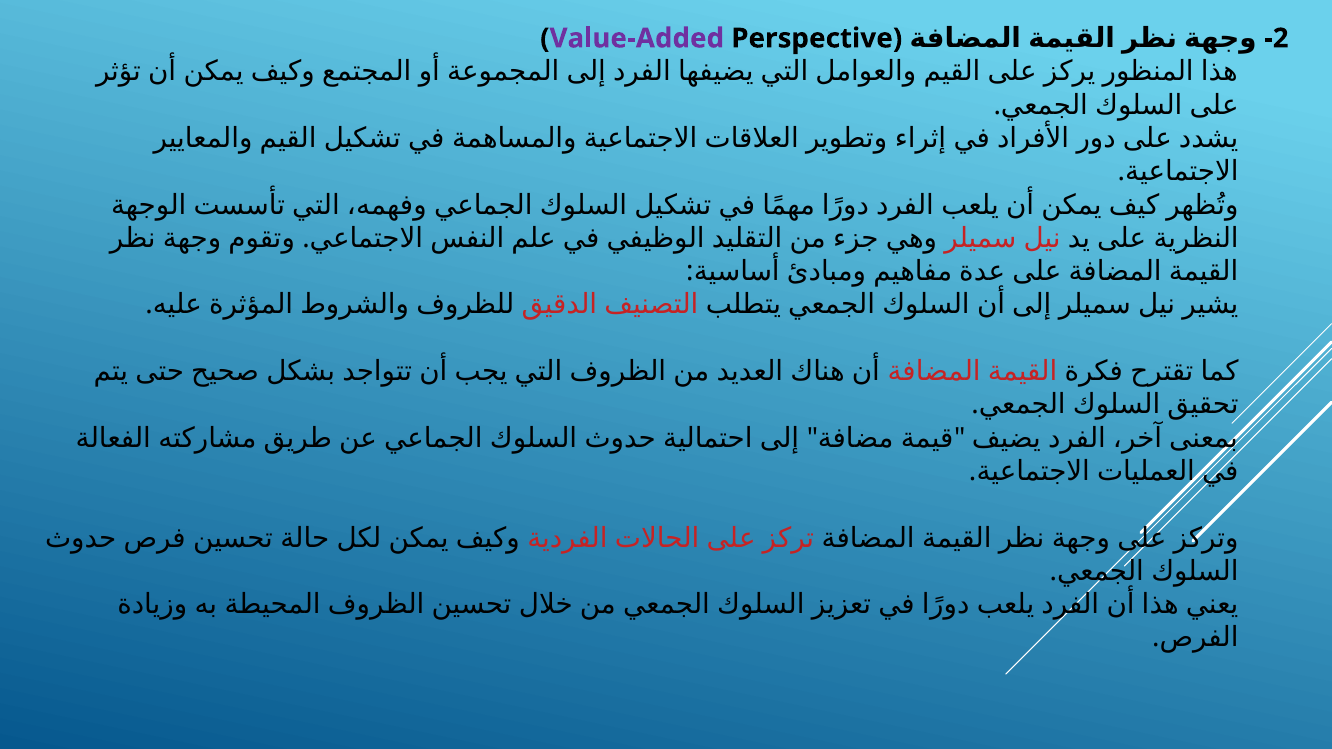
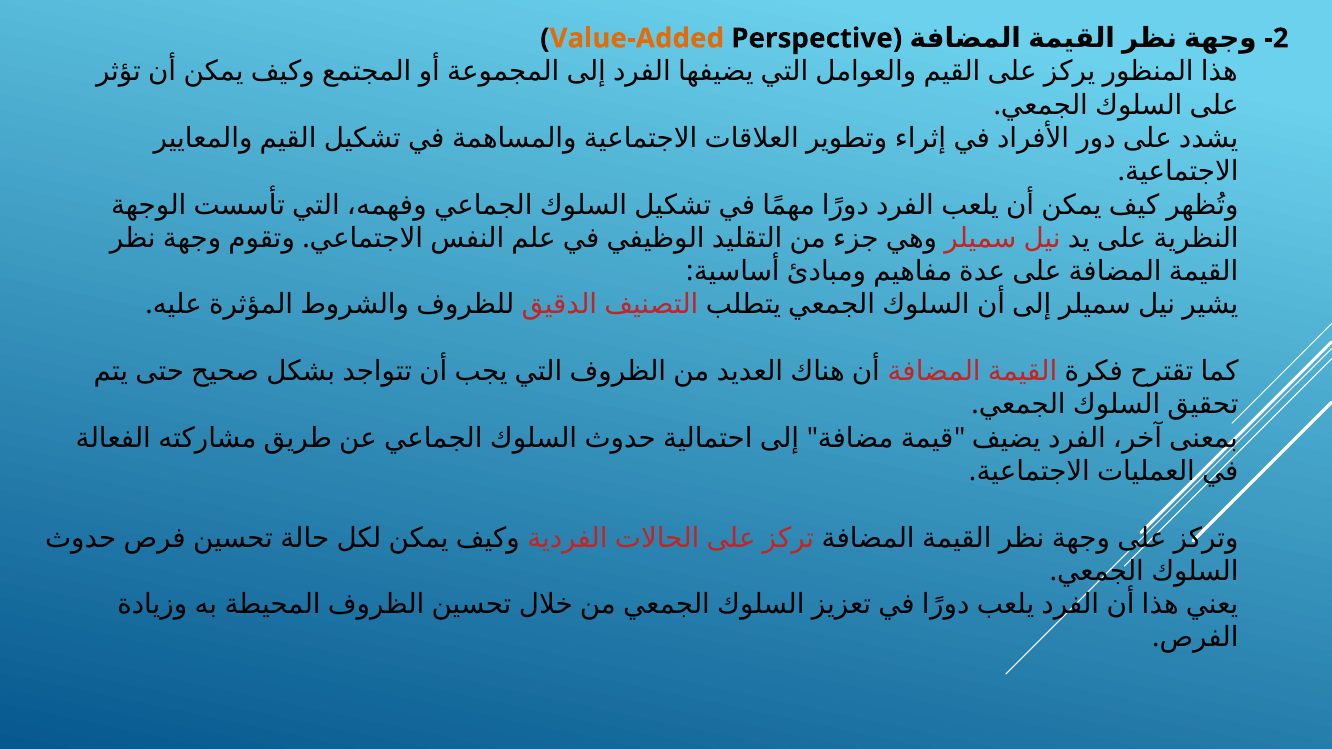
Value-Added colour: purple -> orange (637, 38)
